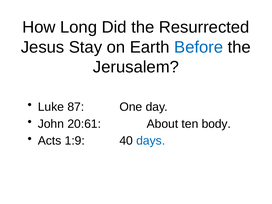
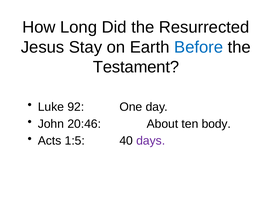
Jerusalem: Jerusalem -> Testament (136, 67)
87: 87 -> 92 (76, 107)
20:61: 20:61 -> 20:46 (84, 124)
1:9: 1:9 -> 1:5 (75, 141)
days colour: blue -> purple (151, 141)
